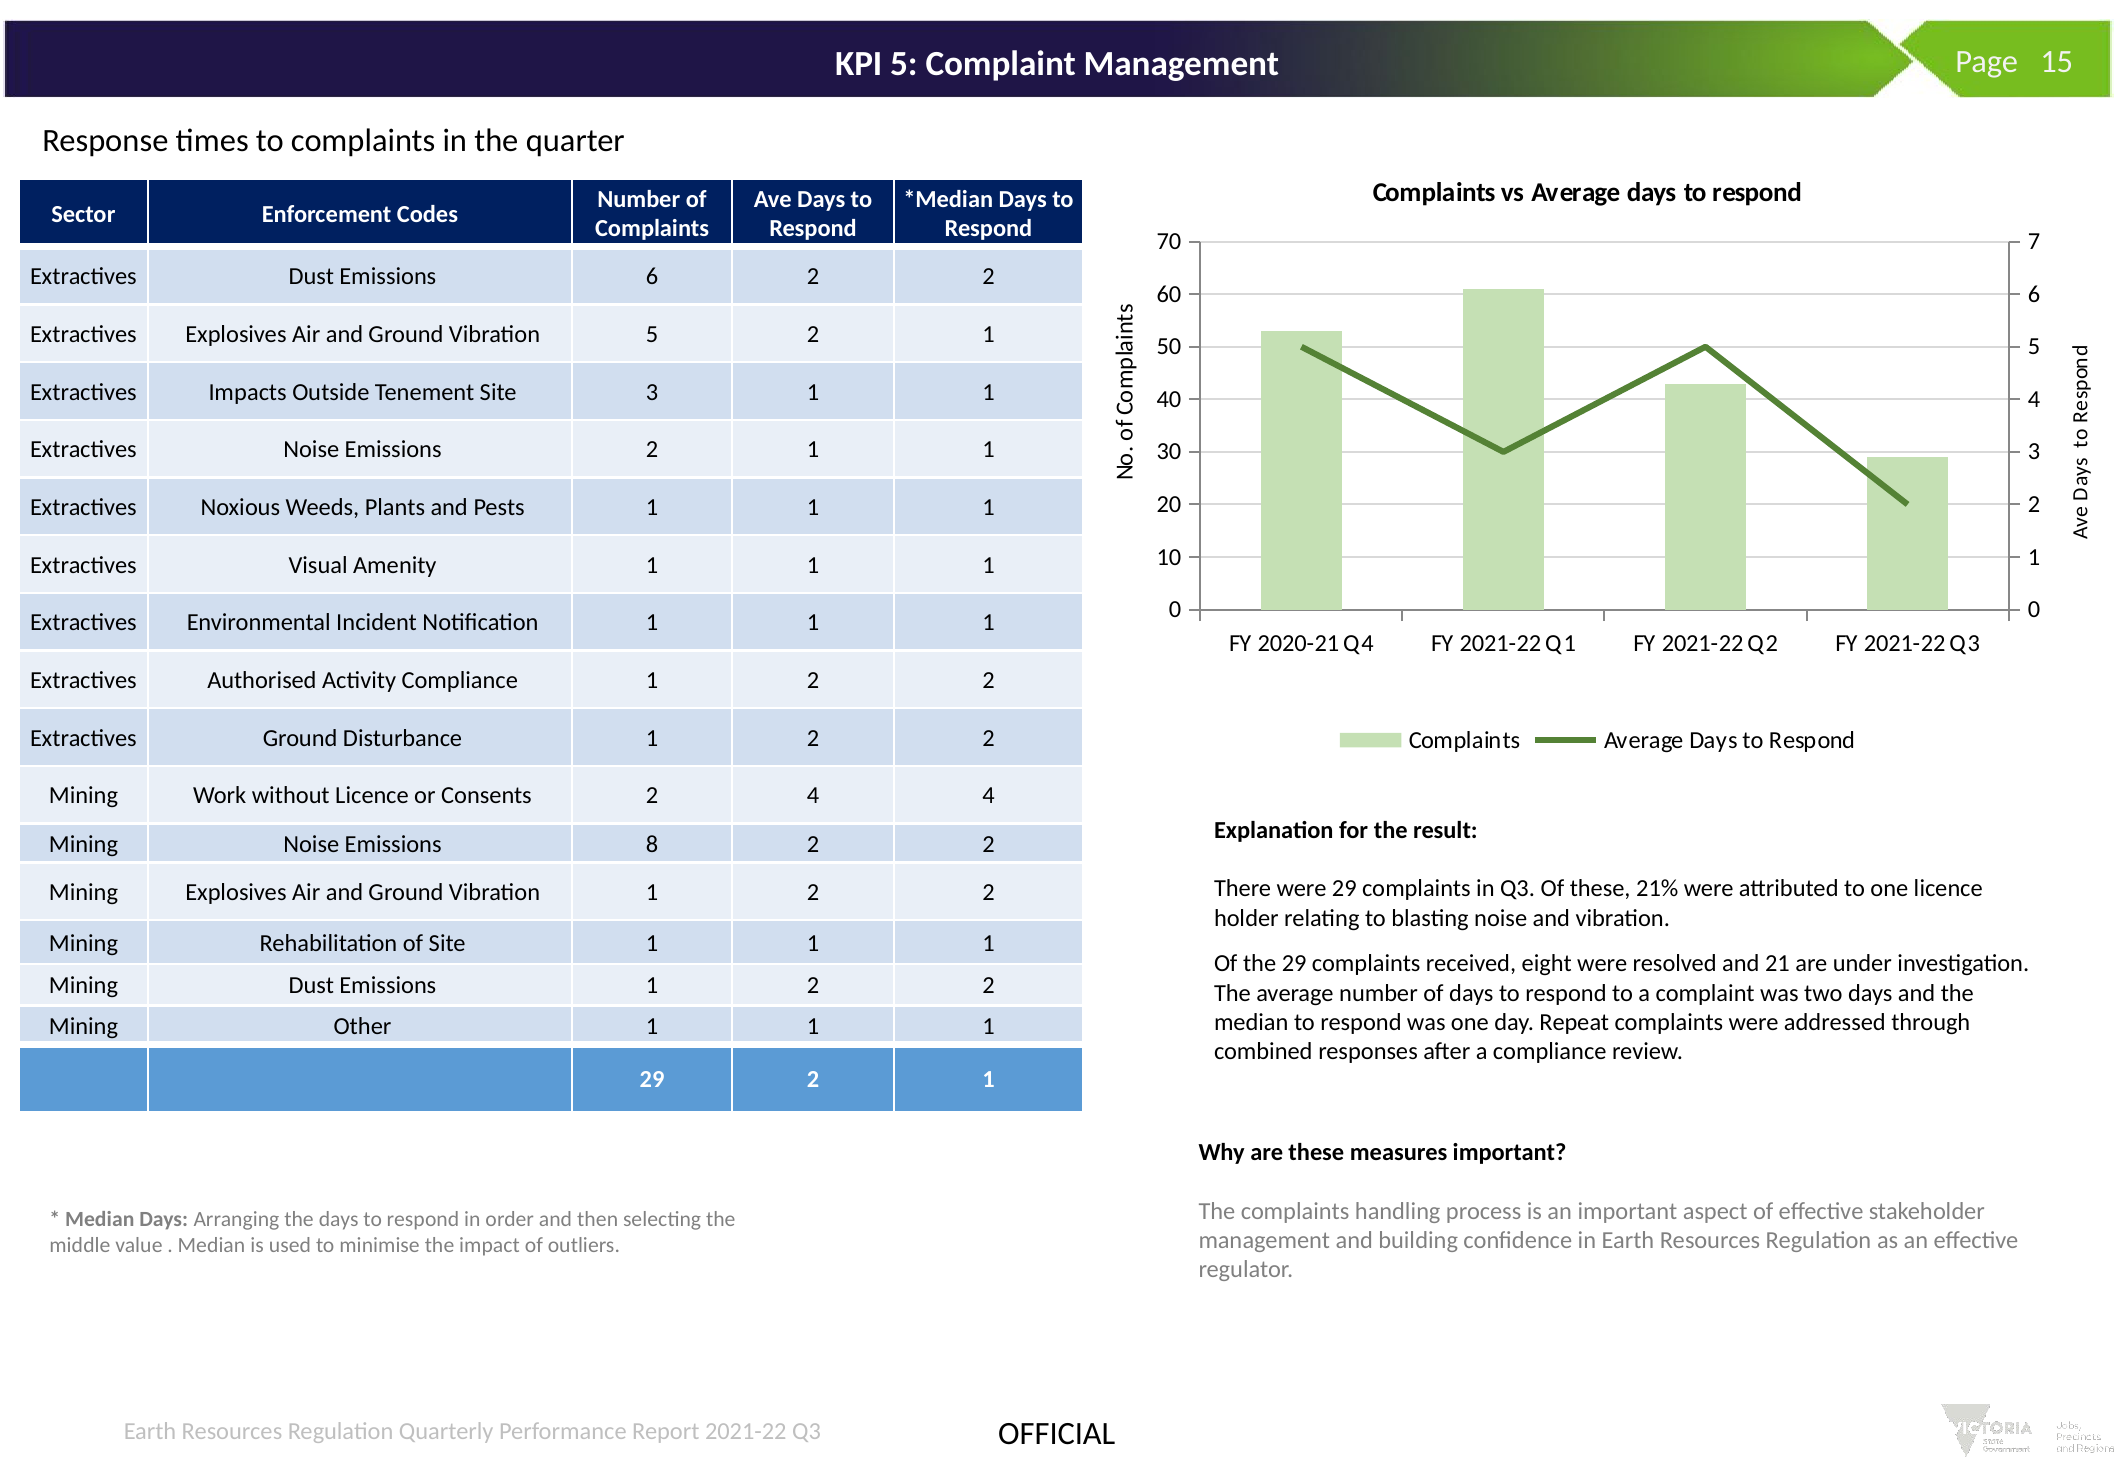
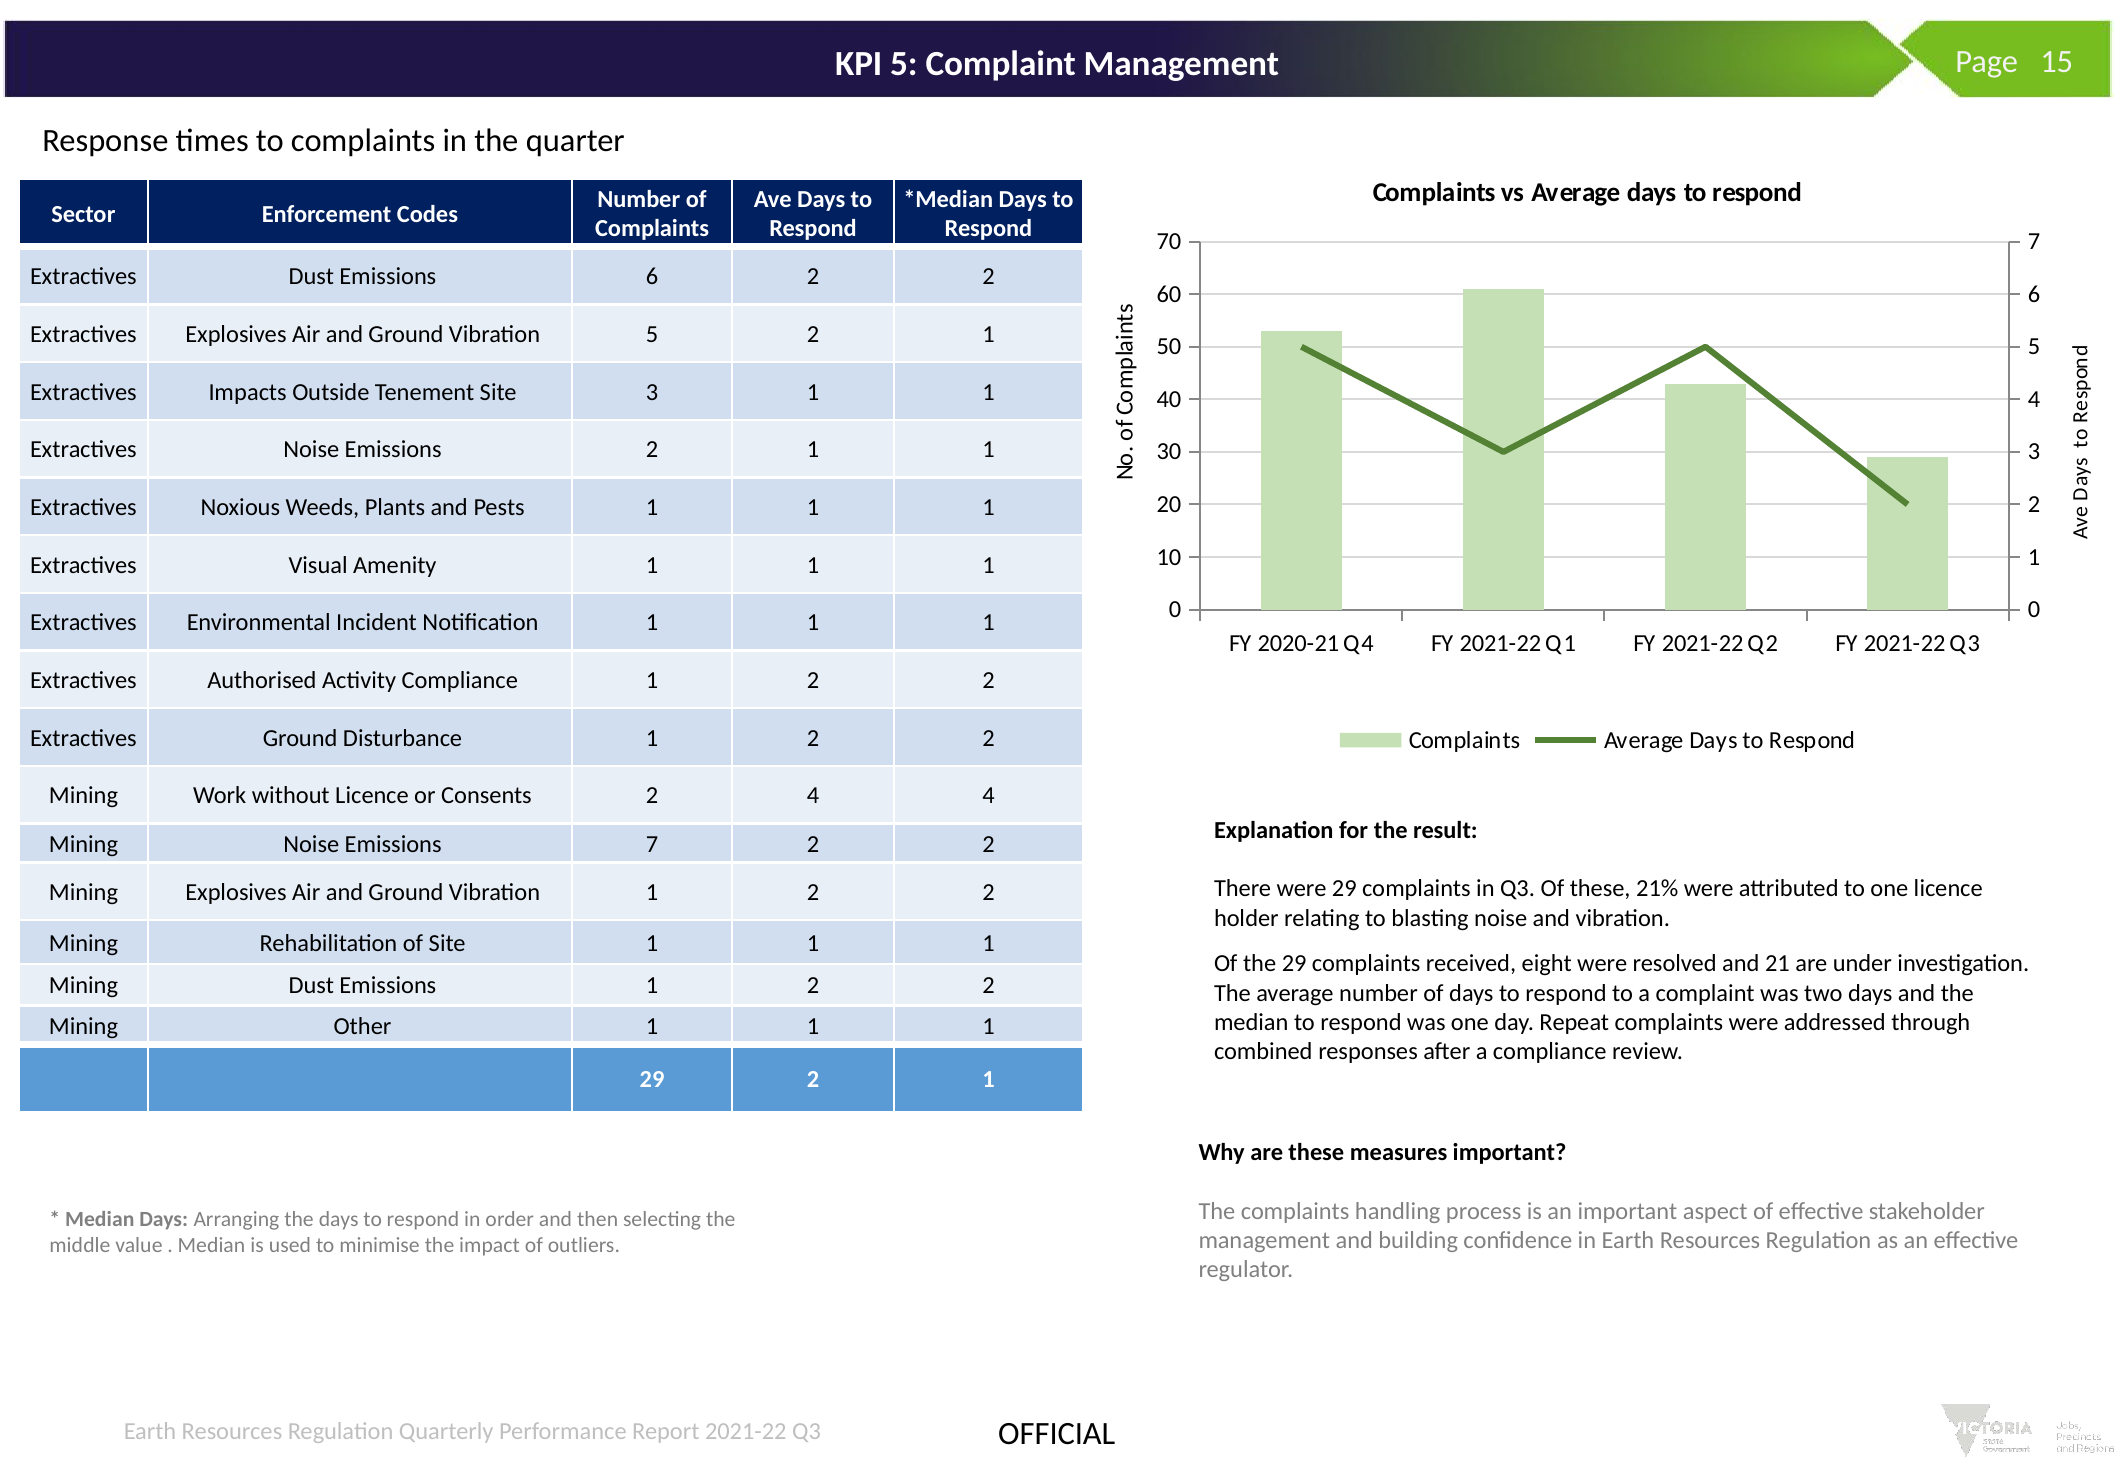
Emissions 8: 8 -> 7 (652, 844)
